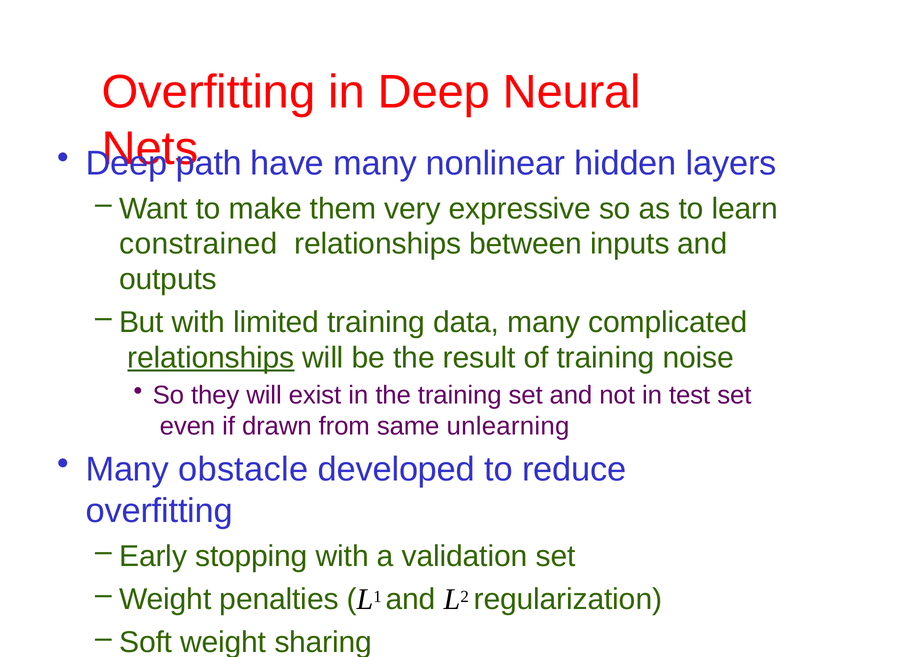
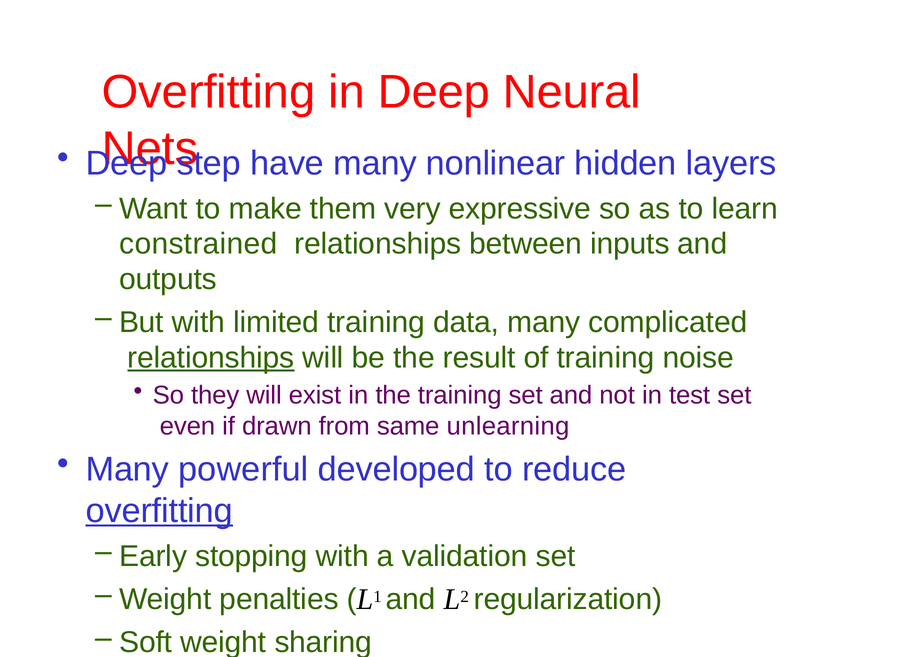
path: path -> step (209, 163)
obstacle: obstacle -> powerful (243, 470)
overfitting underline: none -> present (159, 511)
